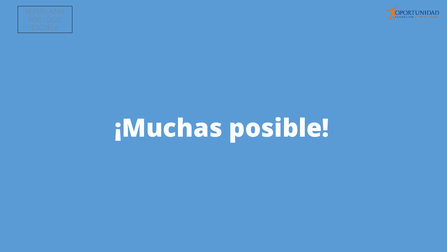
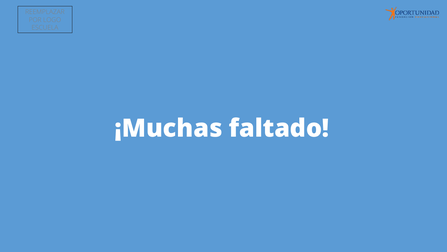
posible: posible -> faltado (279, 128)
